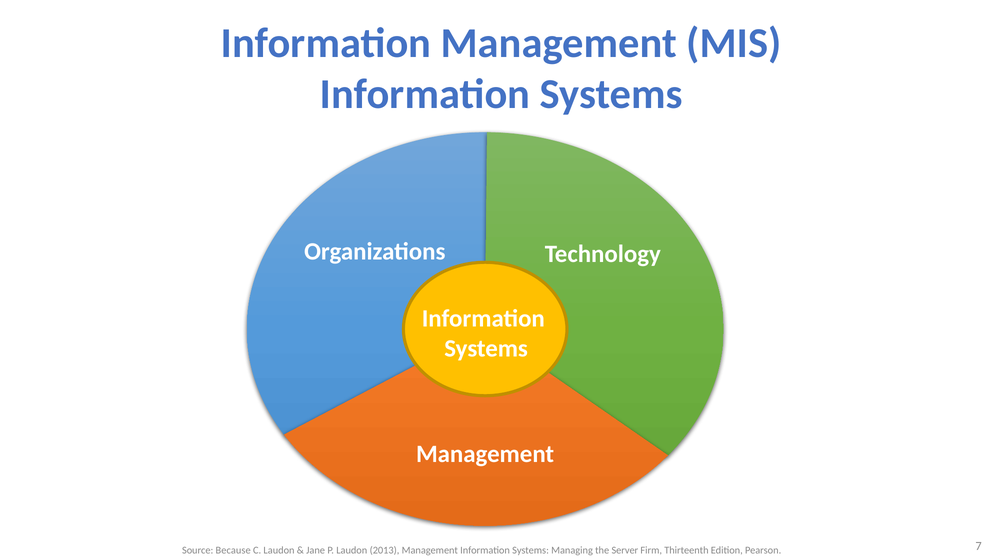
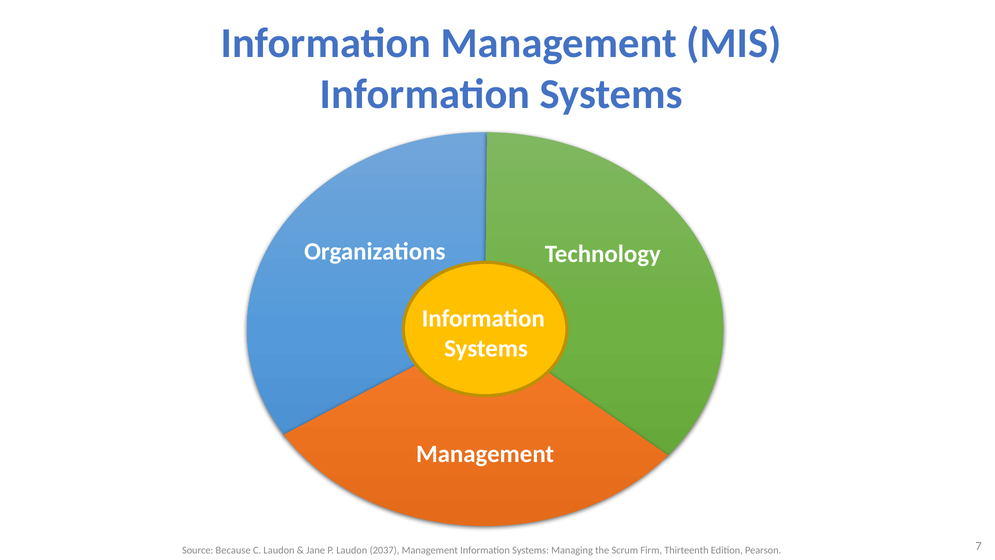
2013: 2013 -> 2037 (385, 550)
Server: Server -> Scrum (625, 550)
